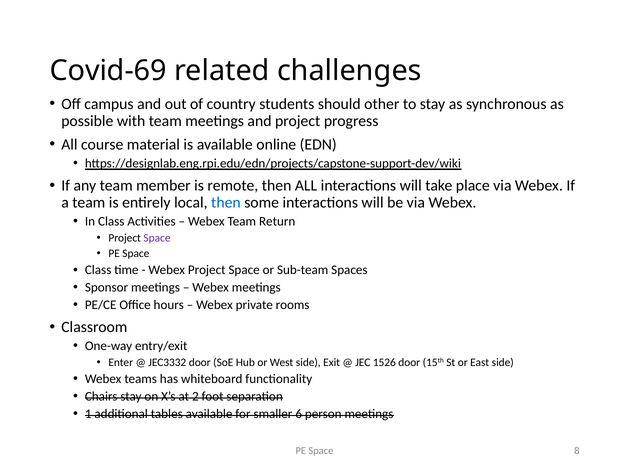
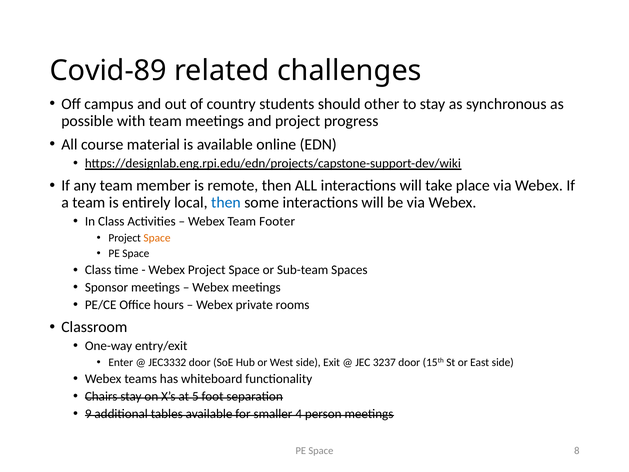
Covid-69: Covid-69 -> Covid-89 (108, 71)
Return: Return -> Footer (277, 221)
Space colour: purple -> orange (157, 238)
1526: 1526 -> 3237 (384, 362)
2: 2 -> 5 (195, 396)
1: 1 -> 9 (88, 414)
6: 6 -> 4 (299, 414)
